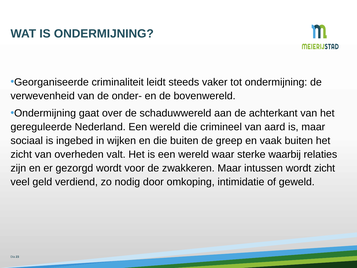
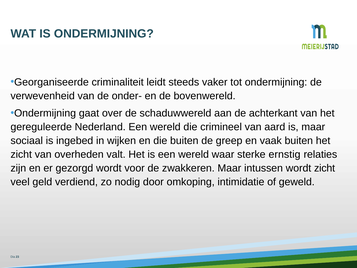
waarbij: waarbij -> ernstig (285, 154)
